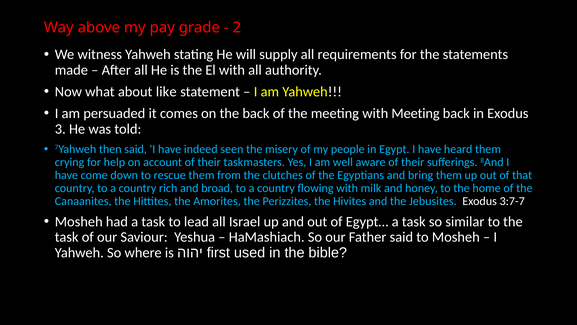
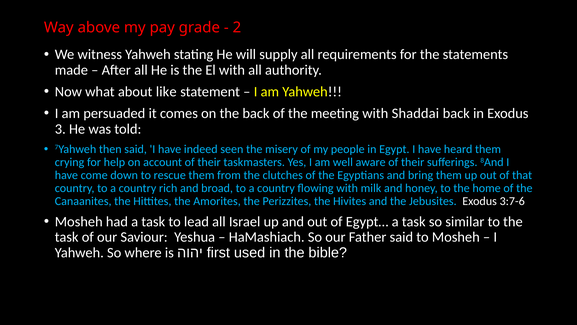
with Meeting: Meeting -> Shaddai (415, 113)
3:7-7: 3:7-7 -> 3:7-6 (512, 201)
